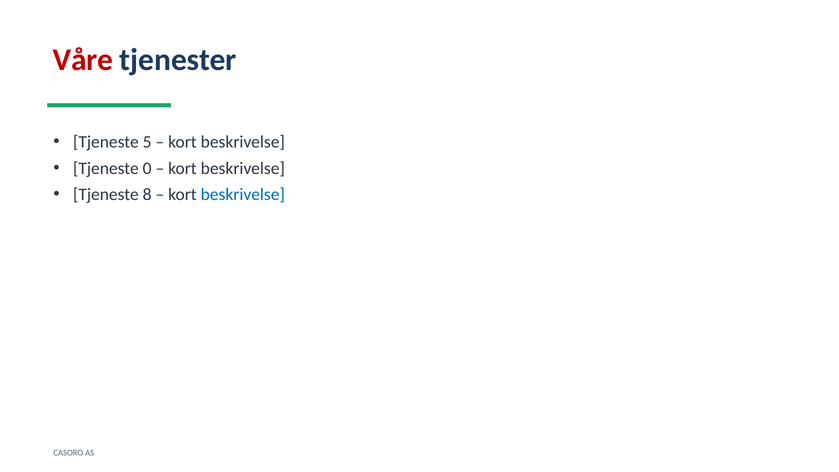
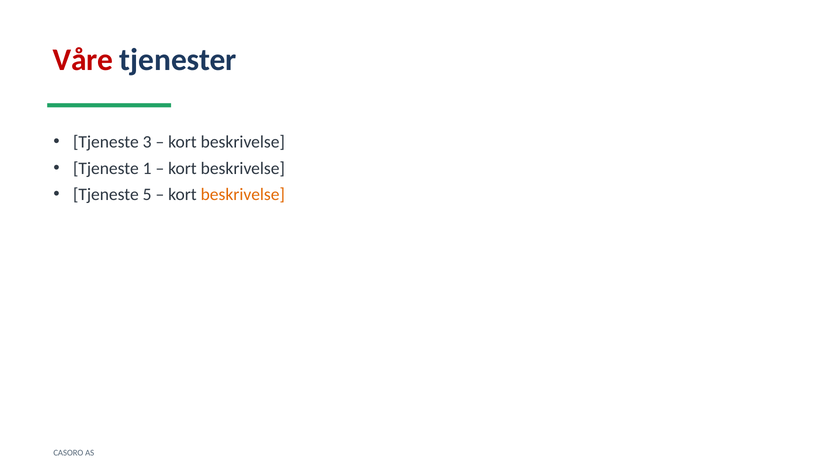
5: 5 -> 3 (147, 142)
0: 0 -> 1 (147, 168)
8: 8 -> 5 (147, 195)
beskrivelse colour: blue -> orange (243, 195)
